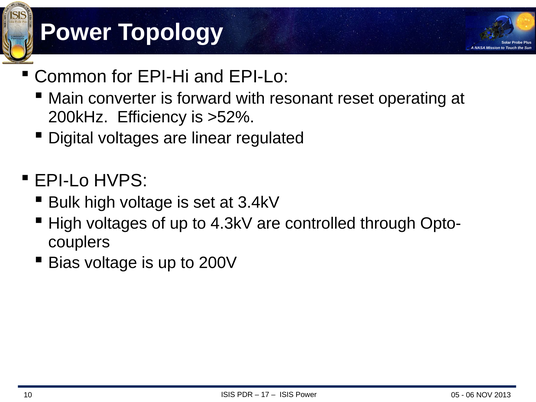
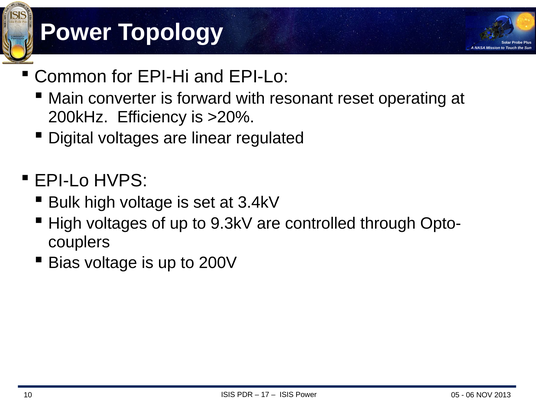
>52%: >52% -> >20% (231, 117)
4.3kV: 4.3kV -> 9.3kV (231, 223)
